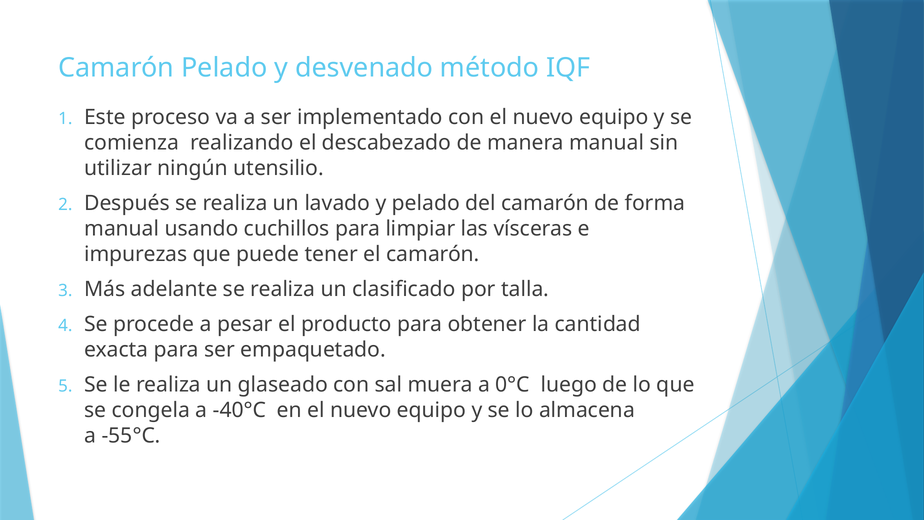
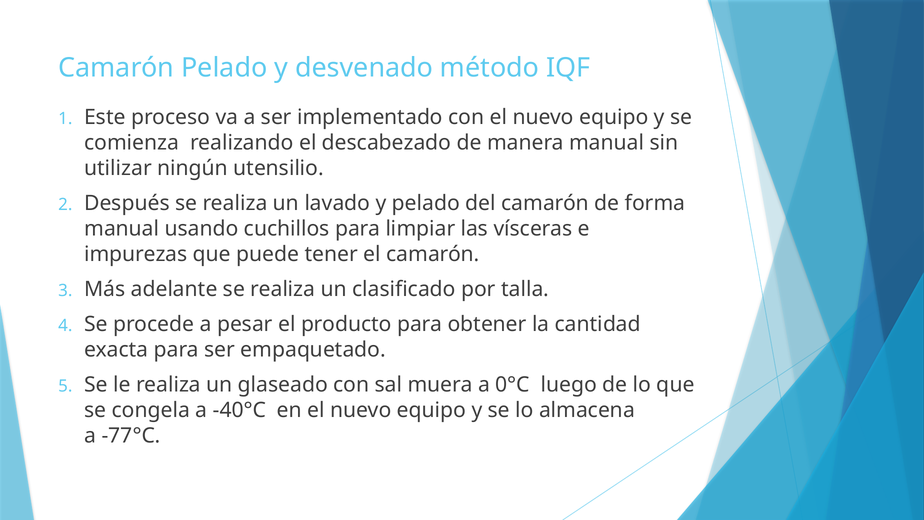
-55°C: -55°C -> -77°C (131, 435)
